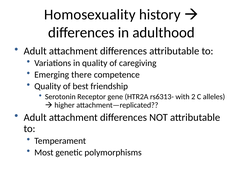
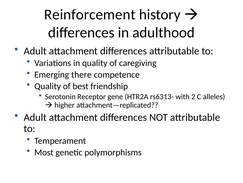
Homosexuality: Homosexuality -> Reinforcement (90, 15)
